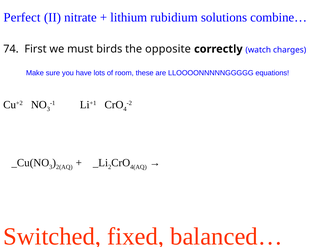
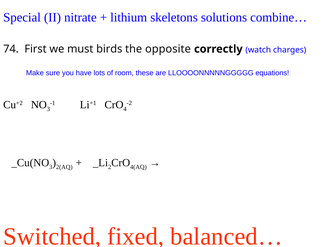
Perfect: Perfect -> Special (22, 17)
rubidium: rubidium -> skeletons (174, 17)
